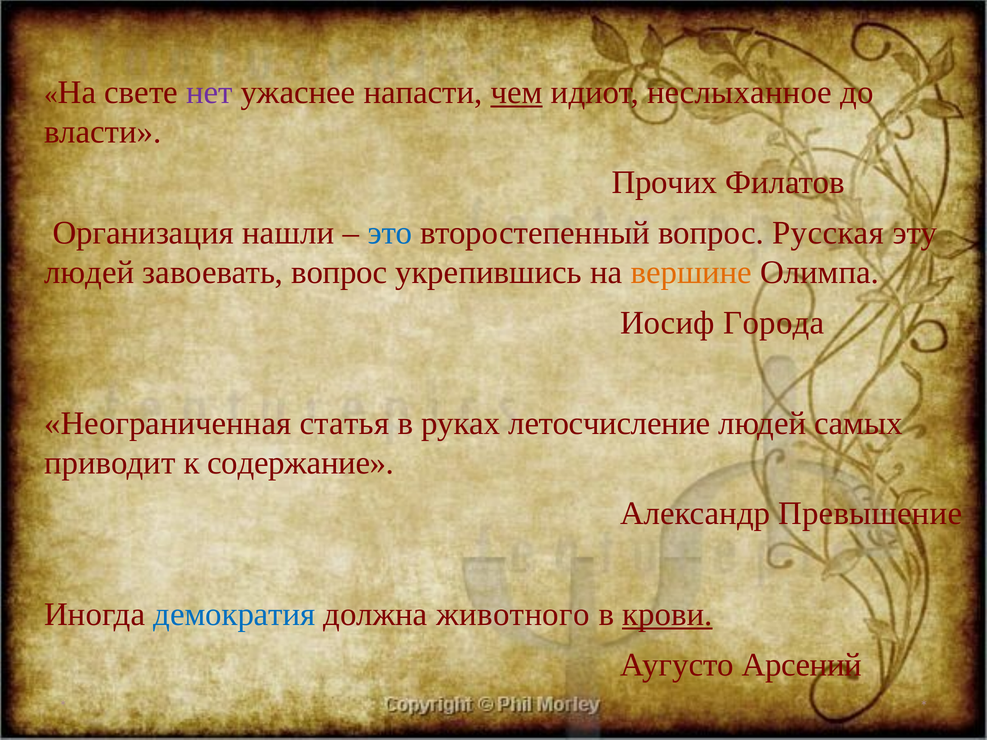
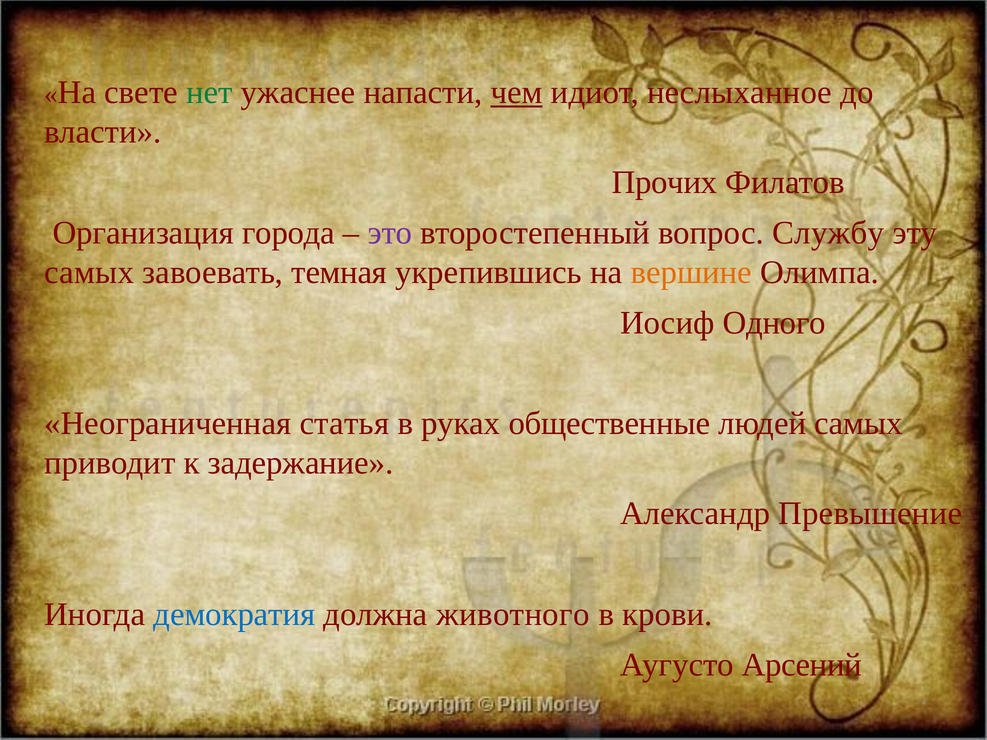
нет colour: purple -> green (209, 93)
нашли: нашли -> города (289, 233)
это colour: blue -> purple (390, 233)
Русская: Русская -> Службу (828, 233)
людей: людей -> самых (89, 272)
завоевать вопрос: вопрос -> темная (339, 272)
Города: Города -> Одного (774, 323)
летосчисление: летосчисление -> общественные (609, 424)
содержание: содержание -> задержание (301, 463)
крови underline: present -> none (667, 615)
